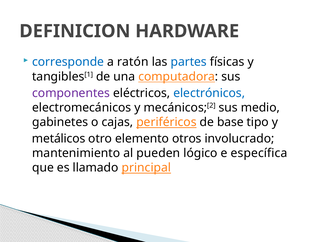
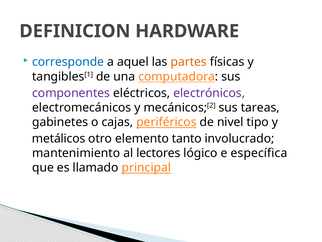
ratón: ratón -> aquel (133, 62)
partes colour: blue -> orange (189, 62)
electrónicos colour: blue -> purple (209, 93)
medio: medio -> tareas (260, 107)
base: base -> nivel (230, 122)
otros: otros -> tanto (187, 138)
pueden: pueden -> lectores (158, 153)
